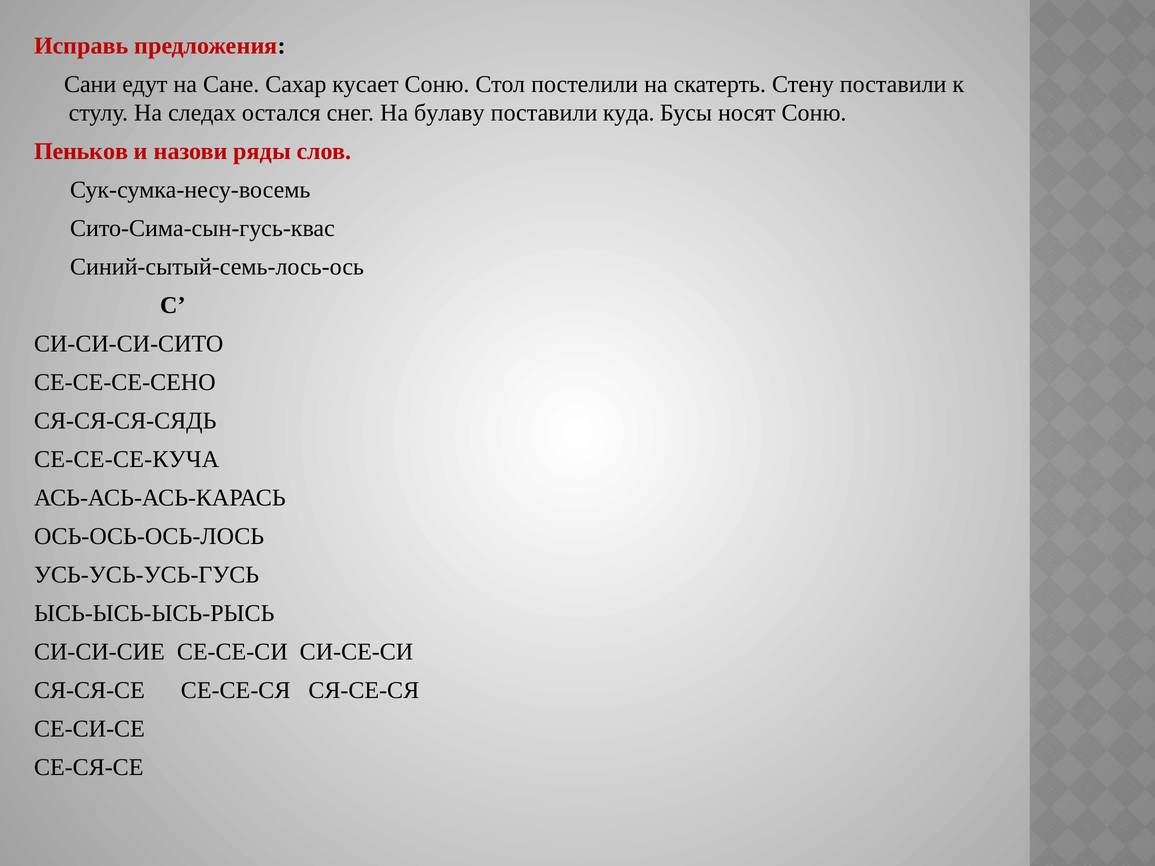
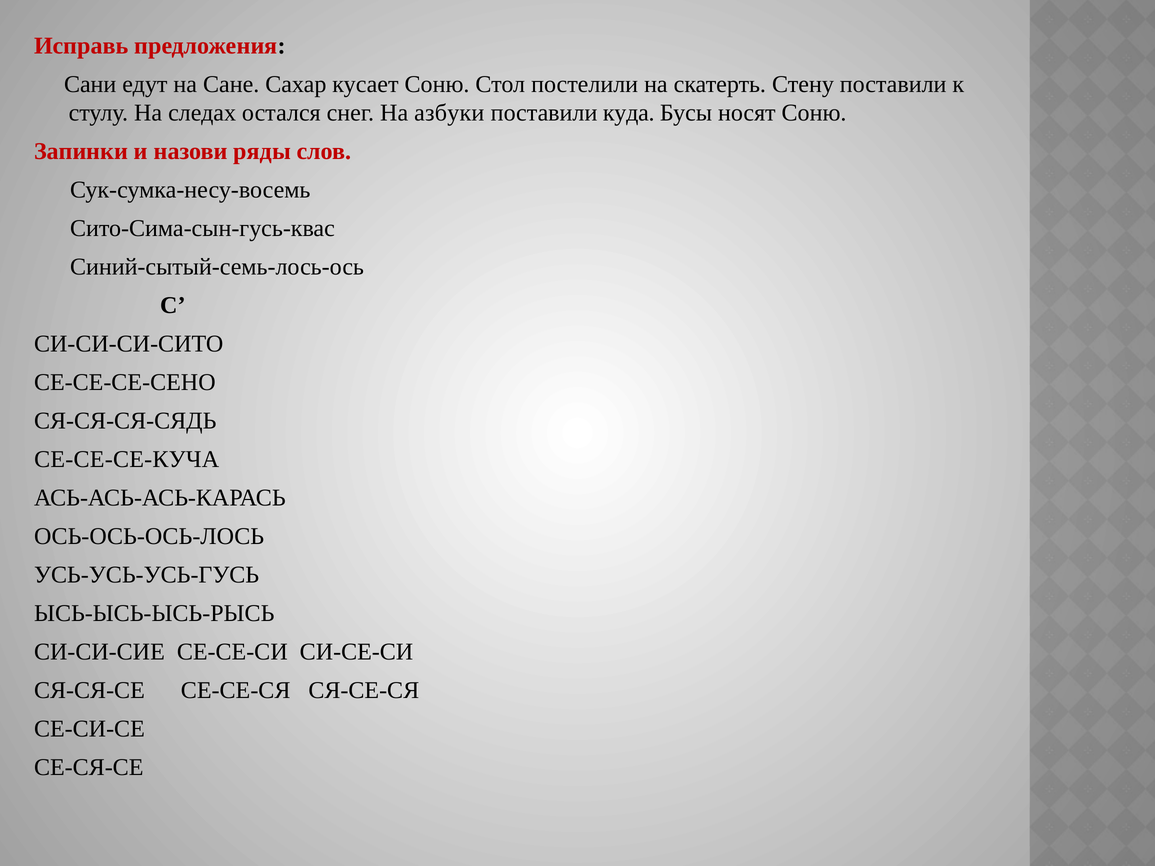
булаву: булаву -> азбуки (449, 113)
Пеньков: Пеньков -> Запинки (81, 152)
